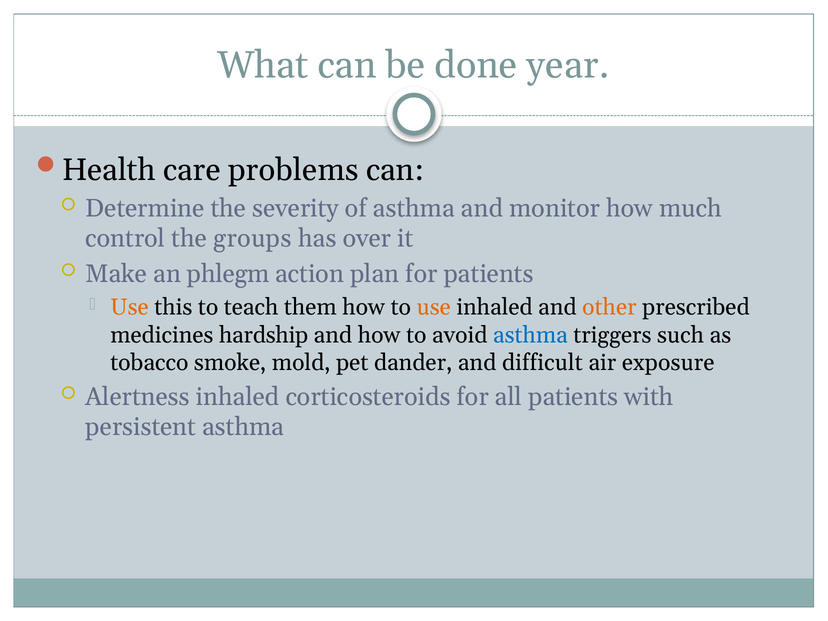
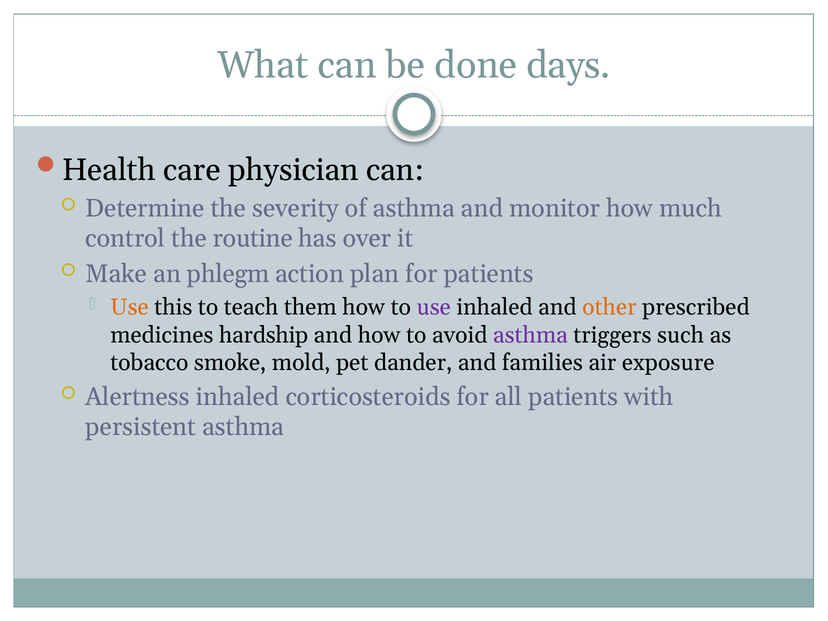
year: year -> days (568, 65)
problems: problems -> physician (293, 170)
groups: groups -> routine (253, 239)
use colour: orange -> purple (434, 307)
asthma colour: blue -> purple (530, 335)
difficult: difficult -> families (542, 363)
